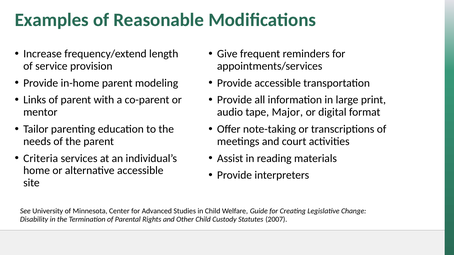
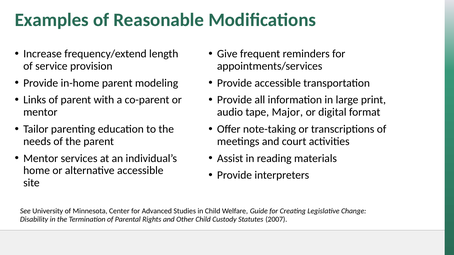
Criteria: Criteria -> Mentor (41, 159)
